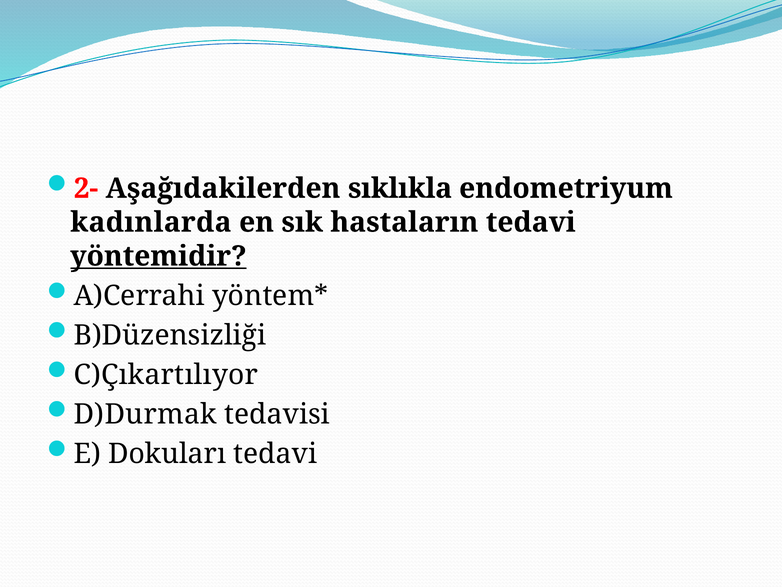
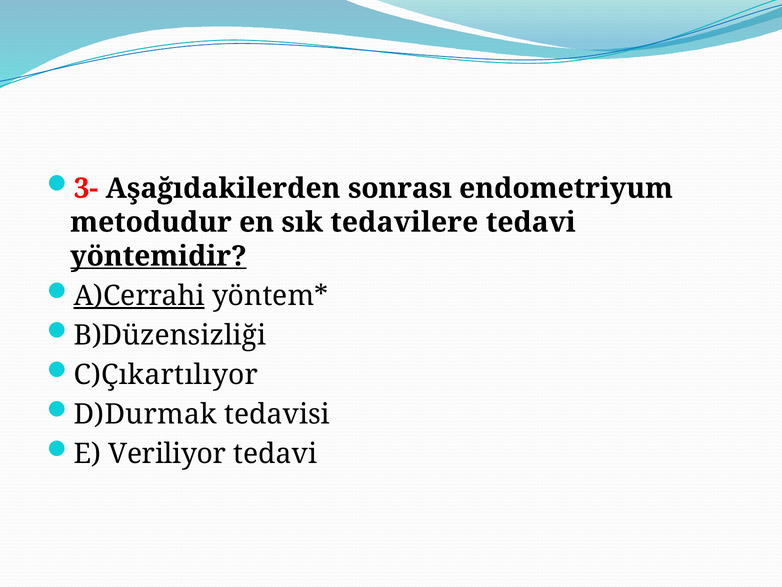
2-: 2- -> 3- (86, 188)
sıklıkla: sıklıkla -> sonrası (400, 188)
kadınlarda: kadınlarda -> metodudur (151, 222)
hastaların: hastaların -> tedavilere (404, 222)
A)Cerrahi underline: none -> present (139, 296)
Dokuları: Dokuları -> Veriliyor (167, 454)
